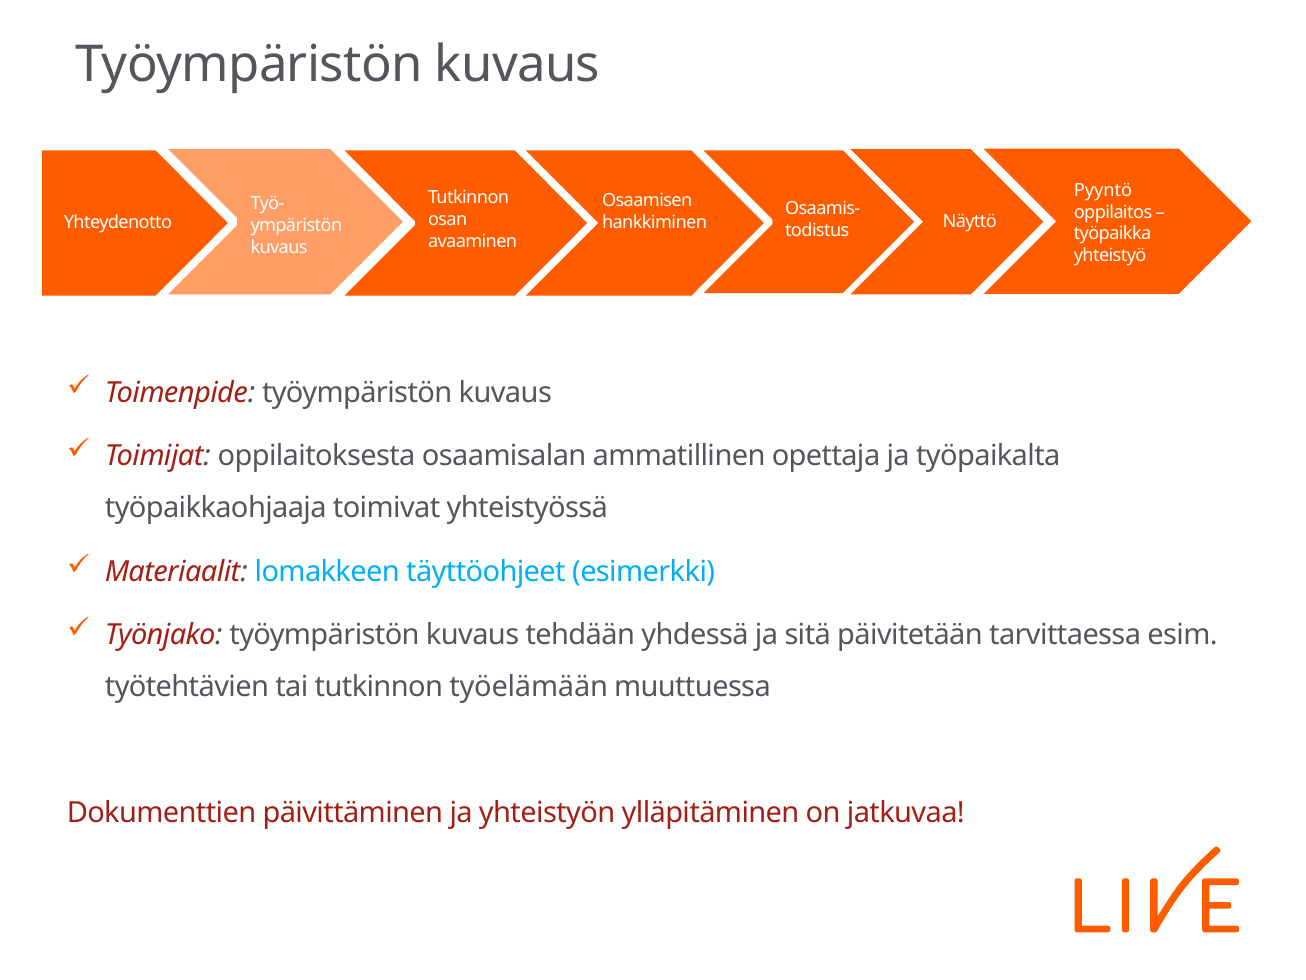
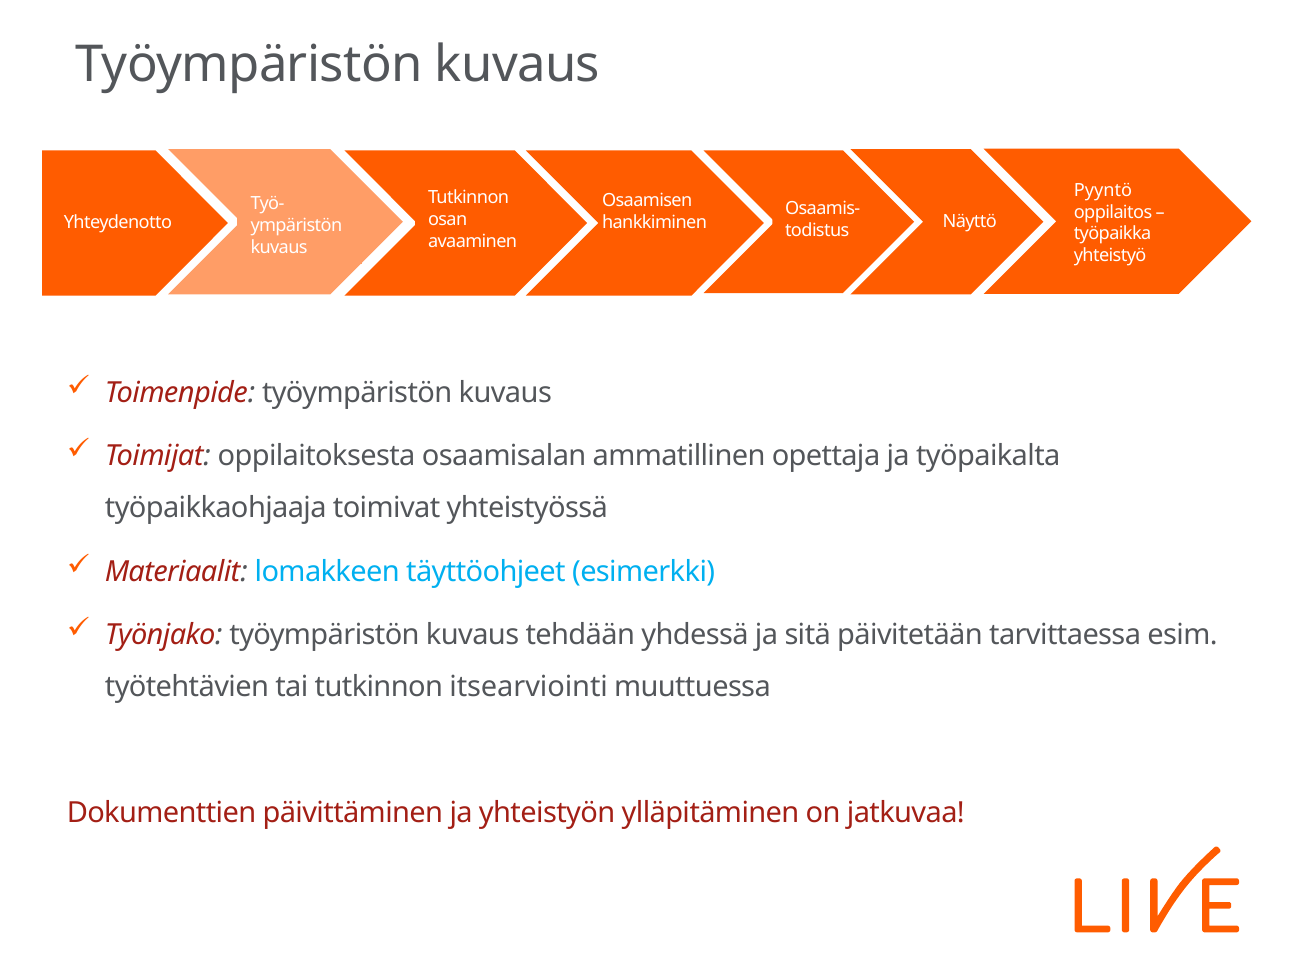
työelämään: työelämään -> itsearviointi (529, 687)
